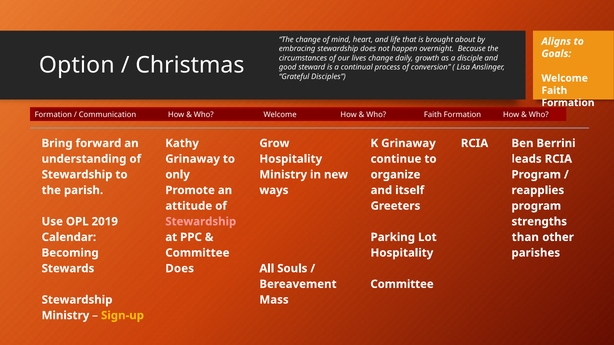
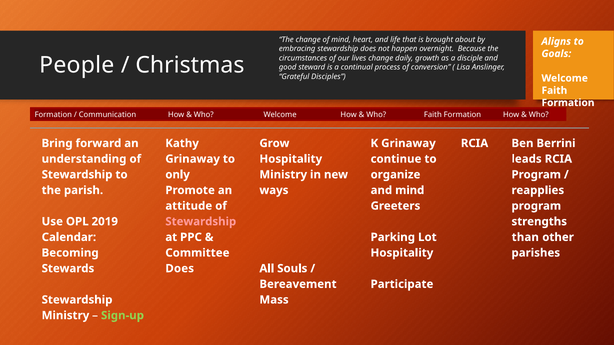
Option: Option -> People (77, 65)
and itself: itself -> mind (410, 190)
Committee: Committee -> Participate (402, 284)
Sign-up colour: yellow -> light green (122, 316)
